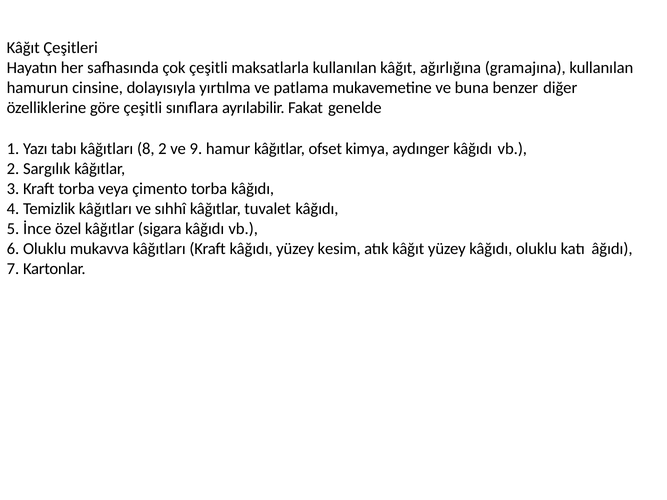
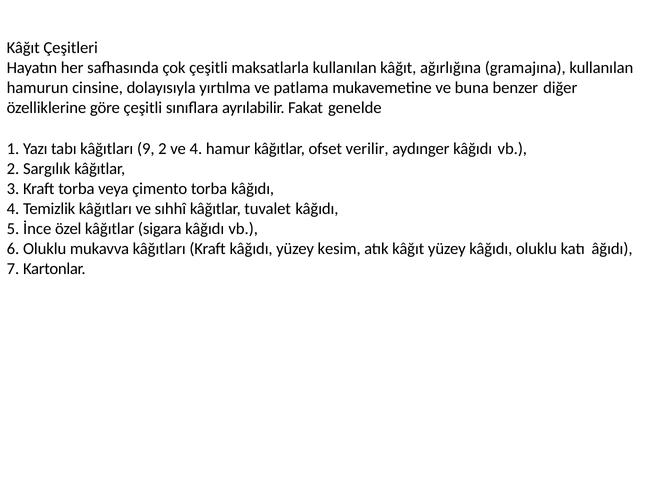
8: 8 -> 9 (146, 149)
9: 9 -> 4 (196, 149)
kimya: kimya -> verilir (367, 149)
